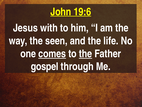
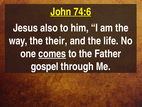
19:6: 19:6 -> 74:6 (82, 12)
with: with -> also (49, 28)
seen: seen -> their (56, 41)
the underline: present -> none (85, 53)
